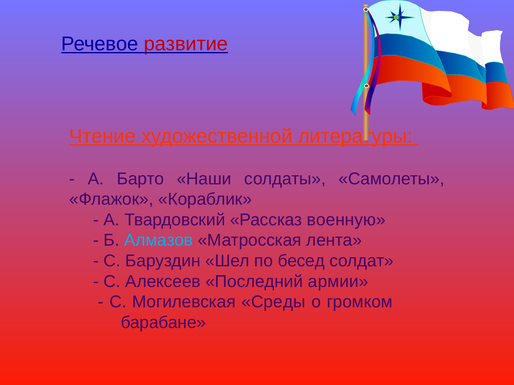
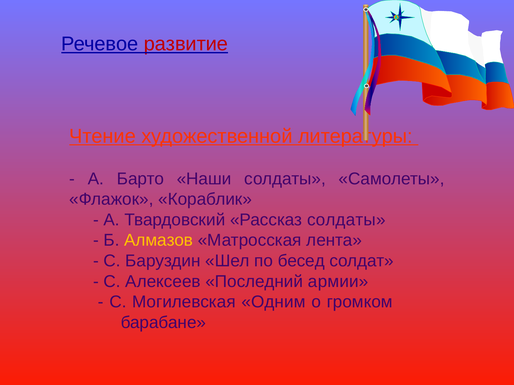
Рассказ военную: военную -> солдаты (346, 220)
Алмазов colour: light blue -> yellow (159, 241)
Среды: Среды -> Одним (273, 302)
